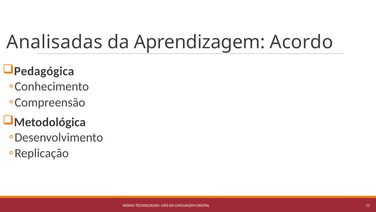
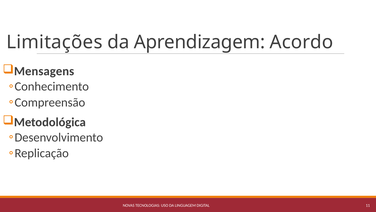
Analisadas: Analisadas -> Limitações (54, 42)
Pedagógica: Pedagógica -> Mensagens (44, 71)
